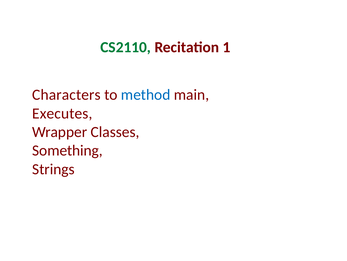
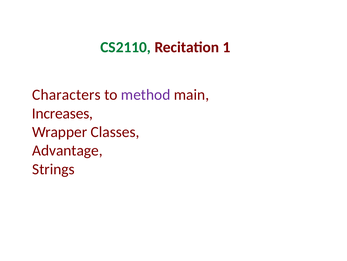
method colour: blue -> purple (146, 95)
Executes: Executes -> Increases (62, 113)
Something: Something -> Advantage (67, 150)
